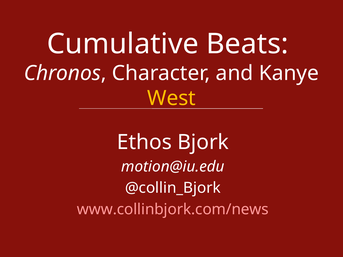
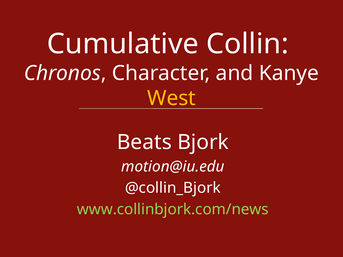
Beats: Beats -> Collin (247, 44)
Ethos: Ethos -> Beats (144, 142)
www.collinbjork.com/news colour: pink -> light green (173, 209)
